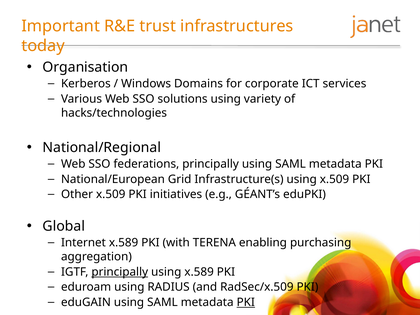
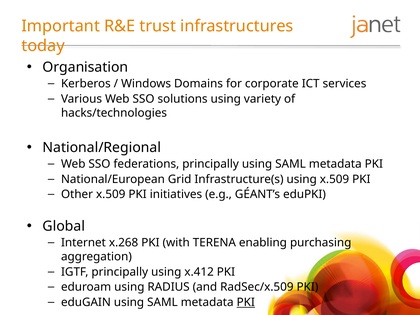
Internet x.589: x.589 -> x.268 (124, 243)
principally underline: present -> none (120, 272)
using x.589: x.589 -> x.412 (199, 272)
